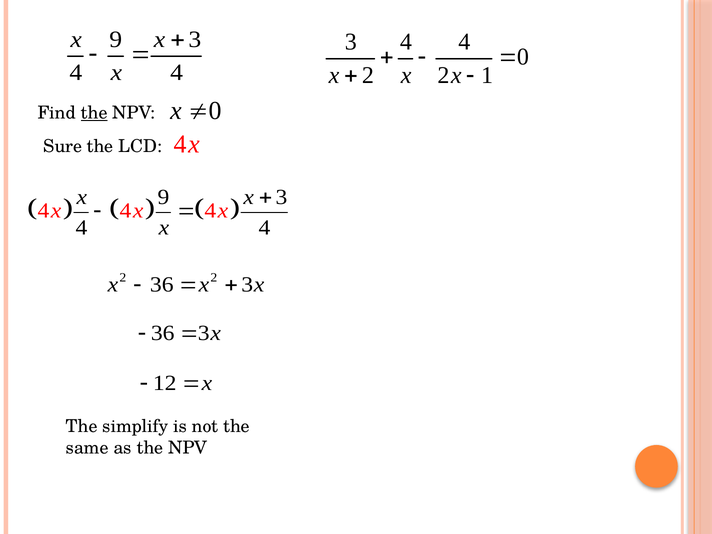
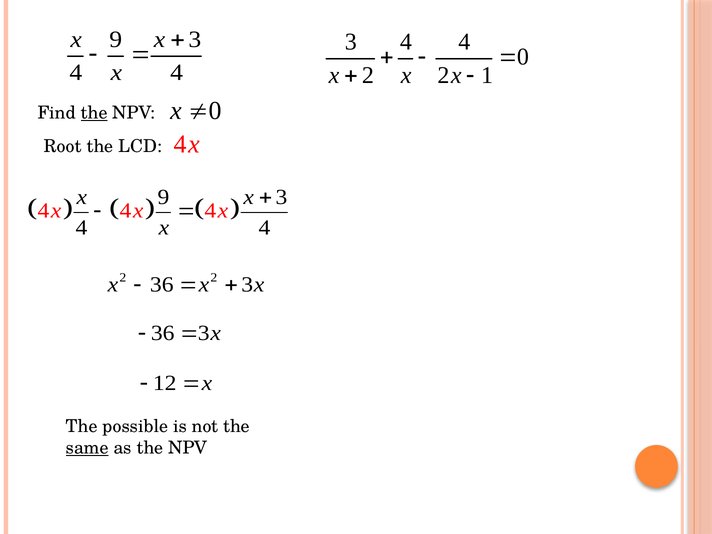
Sure: Sure -> Root (63, 146)
simplify: simplify -> possible (135, 427)
same underline: none -> present (87, 448)
